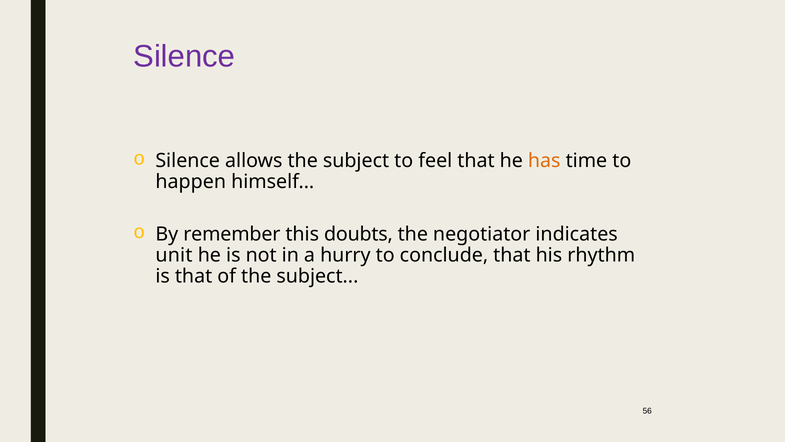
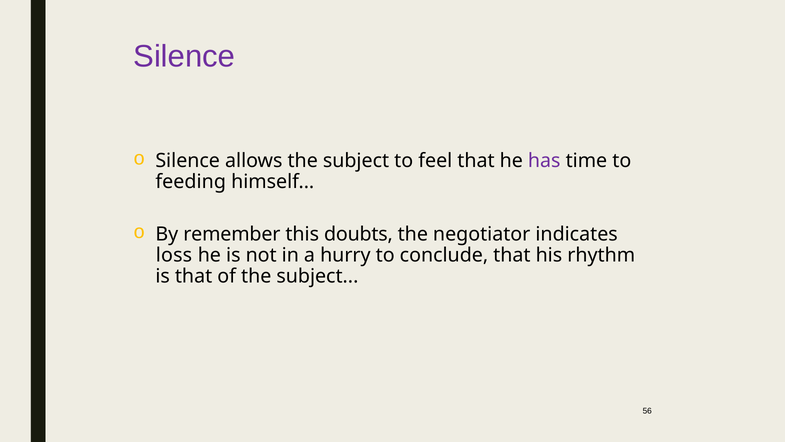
has colour: orange -> purple (544, 160)
happen: happen -> feeding (191, 182)
unit: unit -> loss (174, 255)
